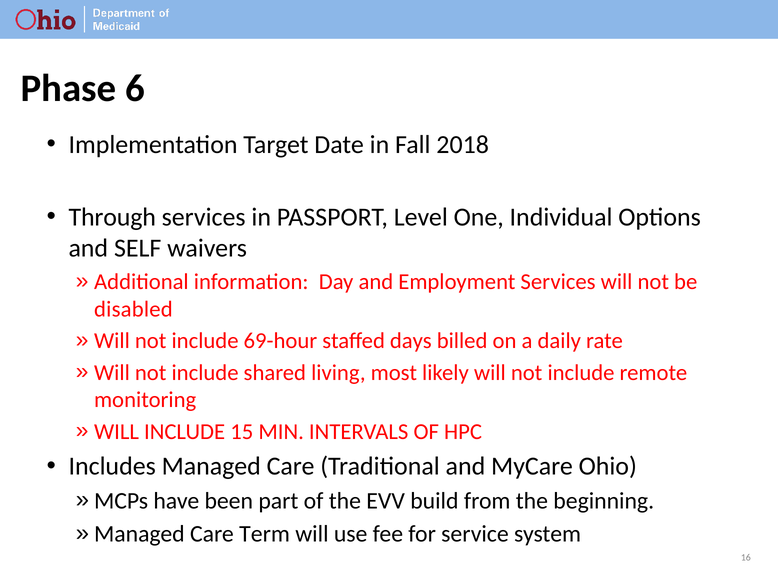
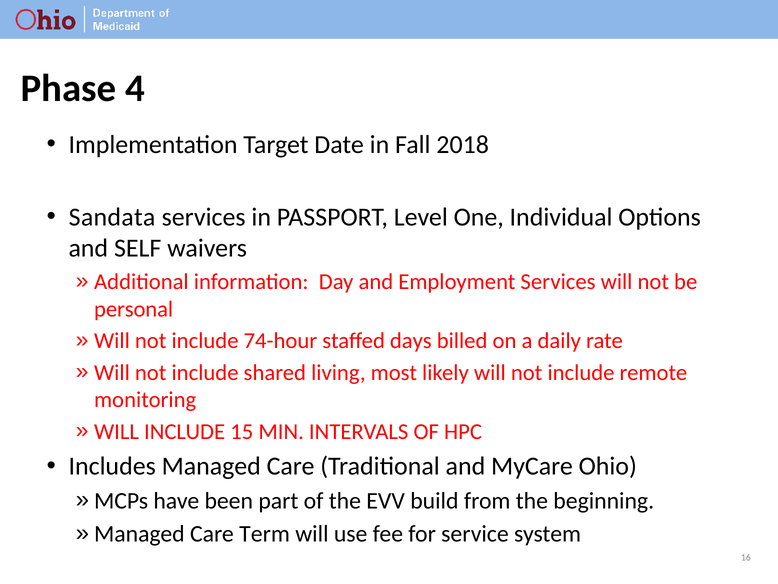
6: 6 -> 4 (135, 88)
Through: Through -> Sandata (112, 217)
disabled: disabled -> personal (134, 309)
69-hour: 69-hour -> 74-hour (280, 341)
